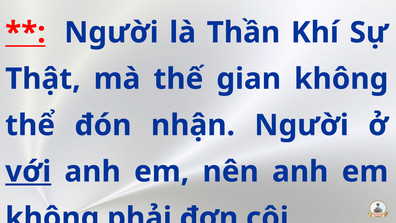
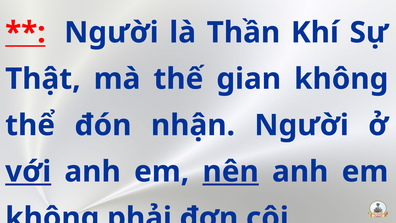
nên underline: none -> present (231, 172)
